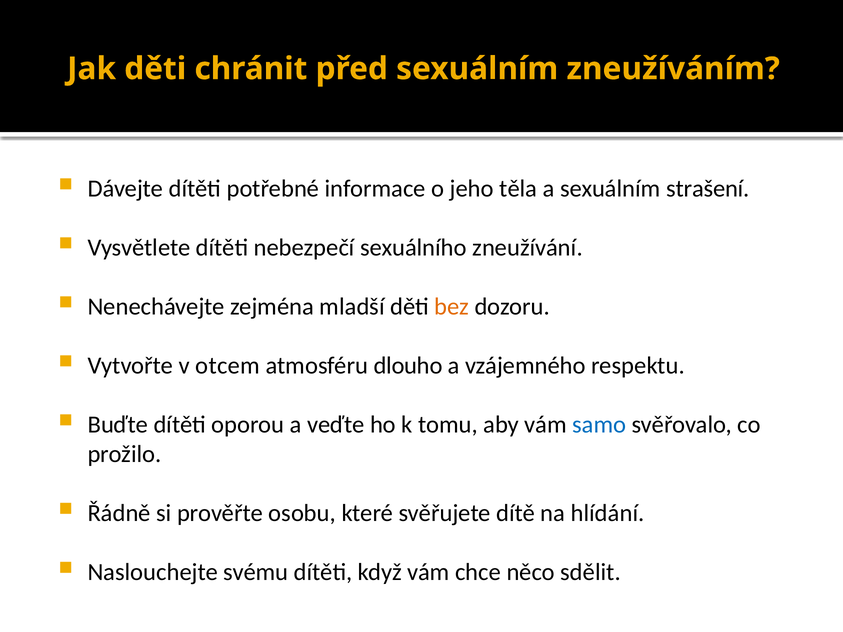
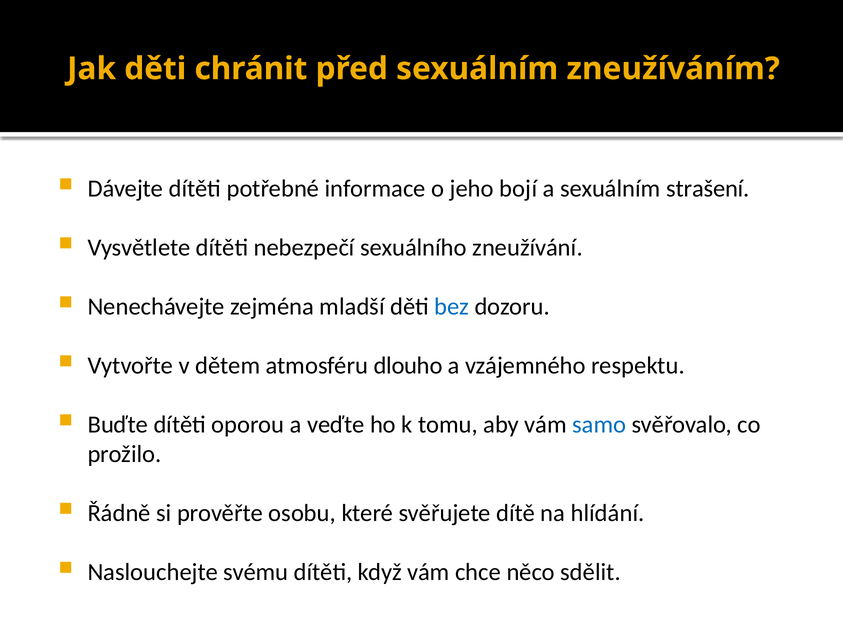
těla: těla -> bojí (518, 189)
bez colour: orange -> blue (452, 307)
otcem: otcem -> dětem (228, 366)
